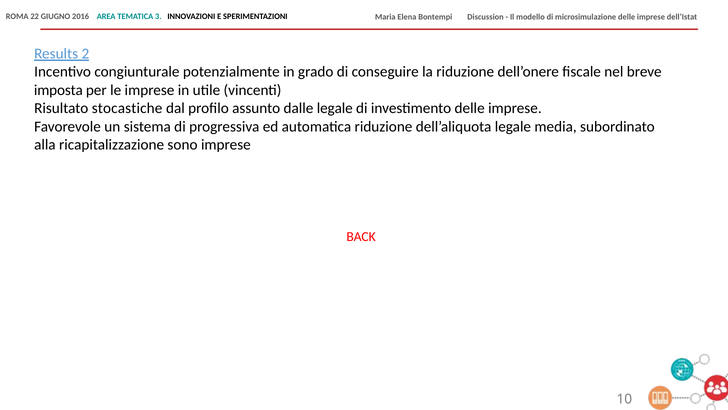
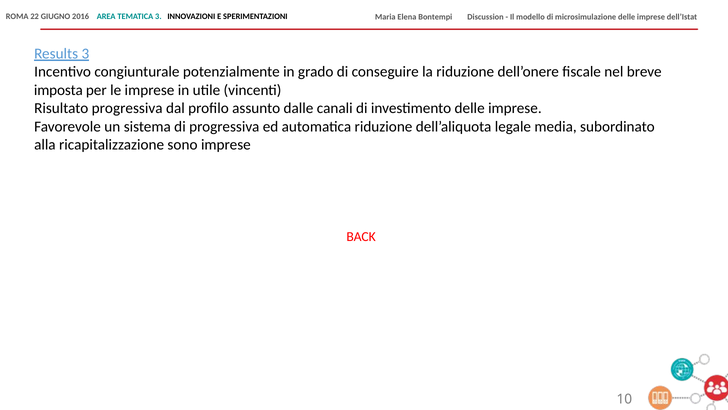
Results 2: 2 -> 3 (85, 54)
Risultato stocastiche: stocastiche -> progressiva (127, 108)
dalle legale: legale -> canali (335, 108)
